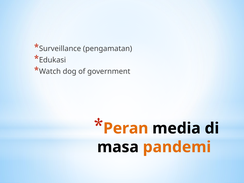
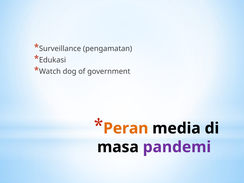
pandemi colour: orange -> purple (177, 147)
